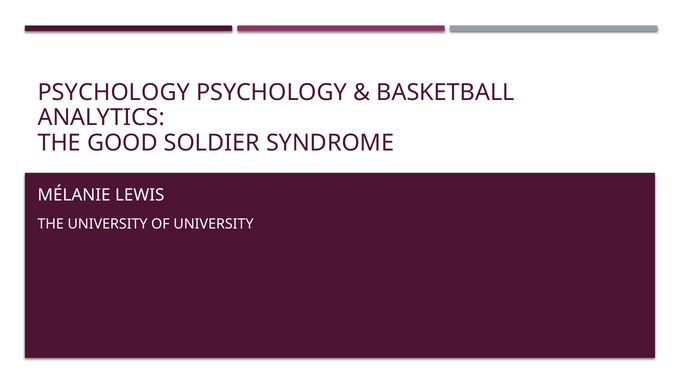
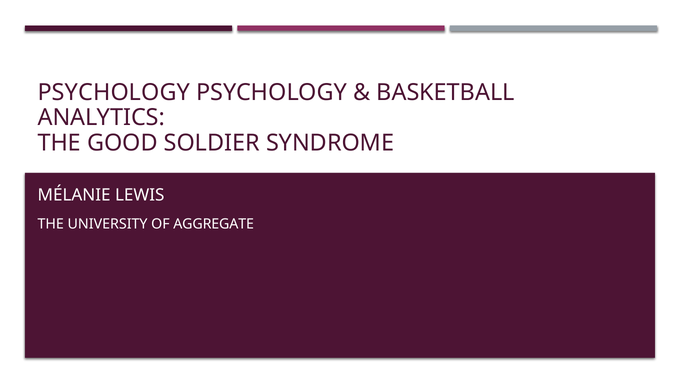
OF UNIVERSITY: UNIVERSITY -> AGGREGATE (214, 224)
